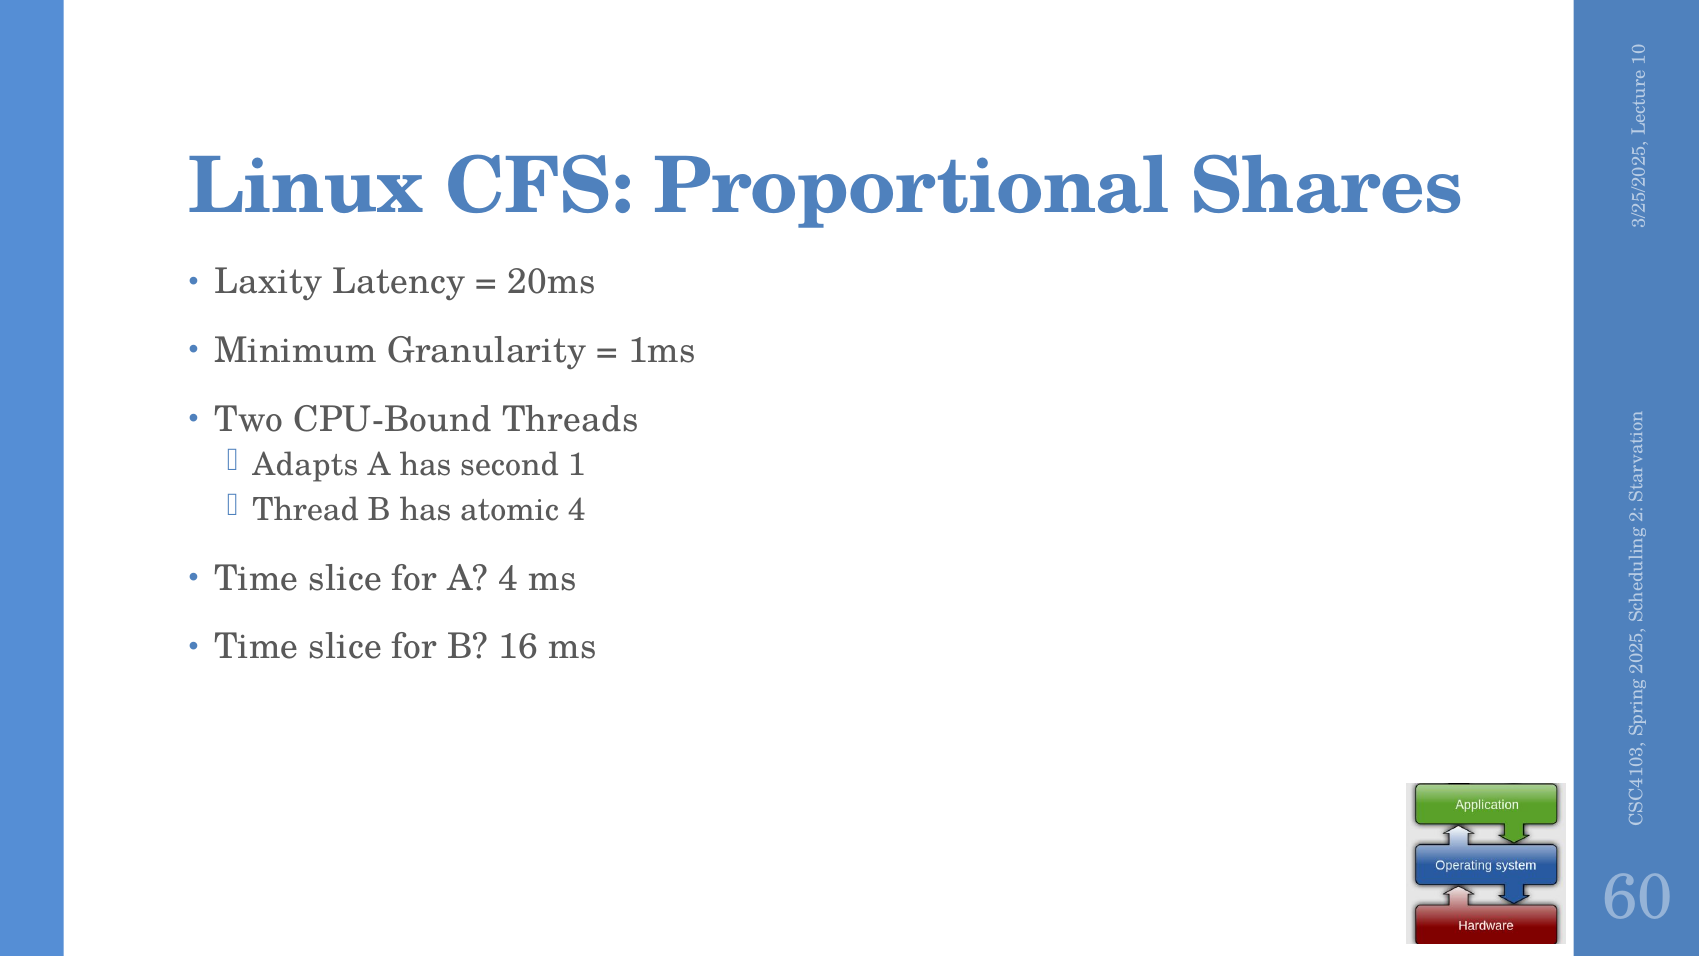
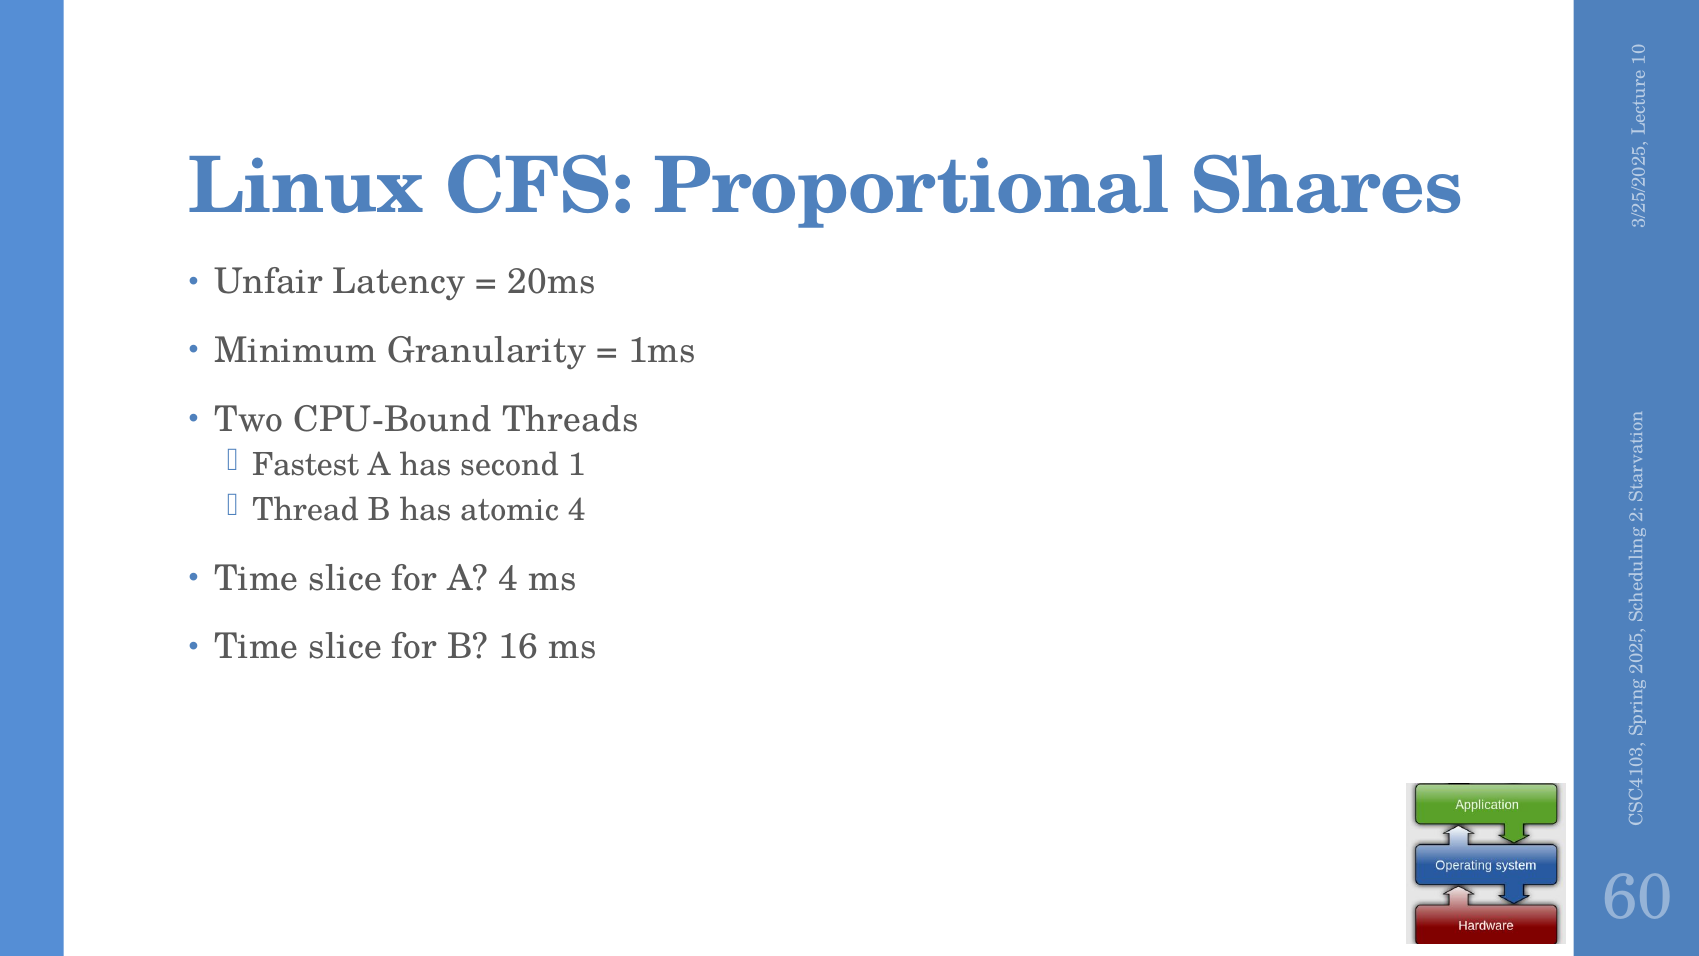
Laxity: Laxity -> Unfair (268, 282)
Adapts: Adapts -> Fastest (306, 465)
